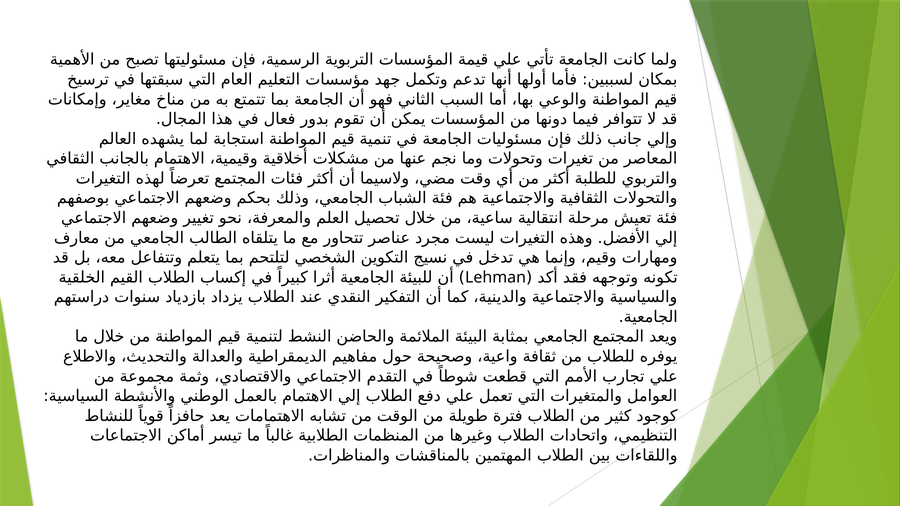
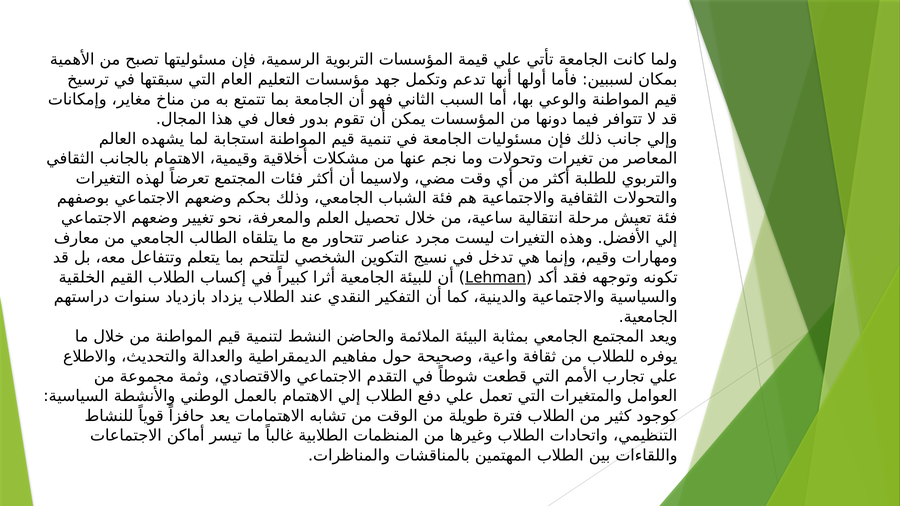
Lehman underline: none -> present (496, 277)
